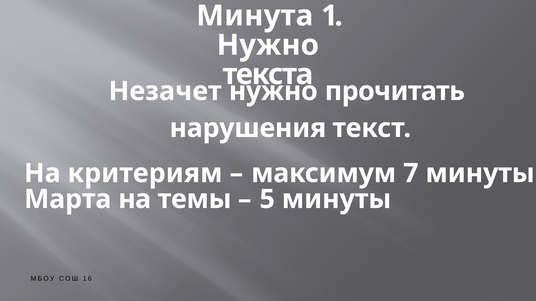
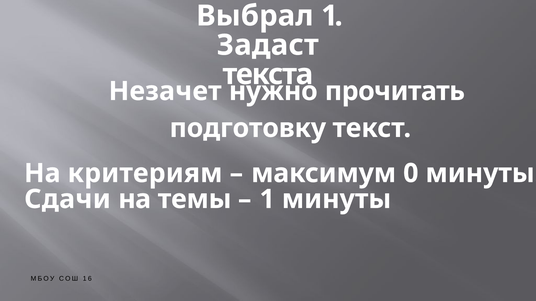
Минута: Минута -> Выбрал (255, 16)
Нужно: Нужно -> Задаст (268, 45)
нарушения: нарушения -> подготовку (248, 128)
7: 7 -> 0 (411, 174)
Марта: Марта -> Сдачи (67, 200)
5: 5 -> 1 (267, 200)
